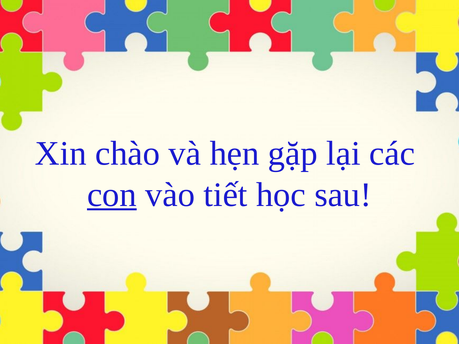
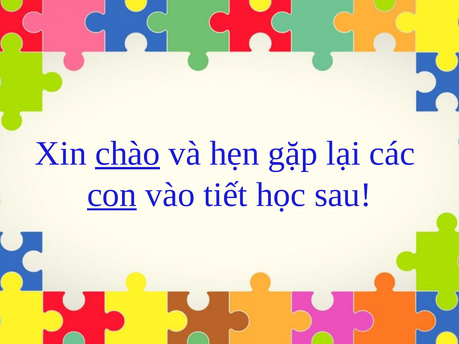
chào underline: none -> present (128, 153)
